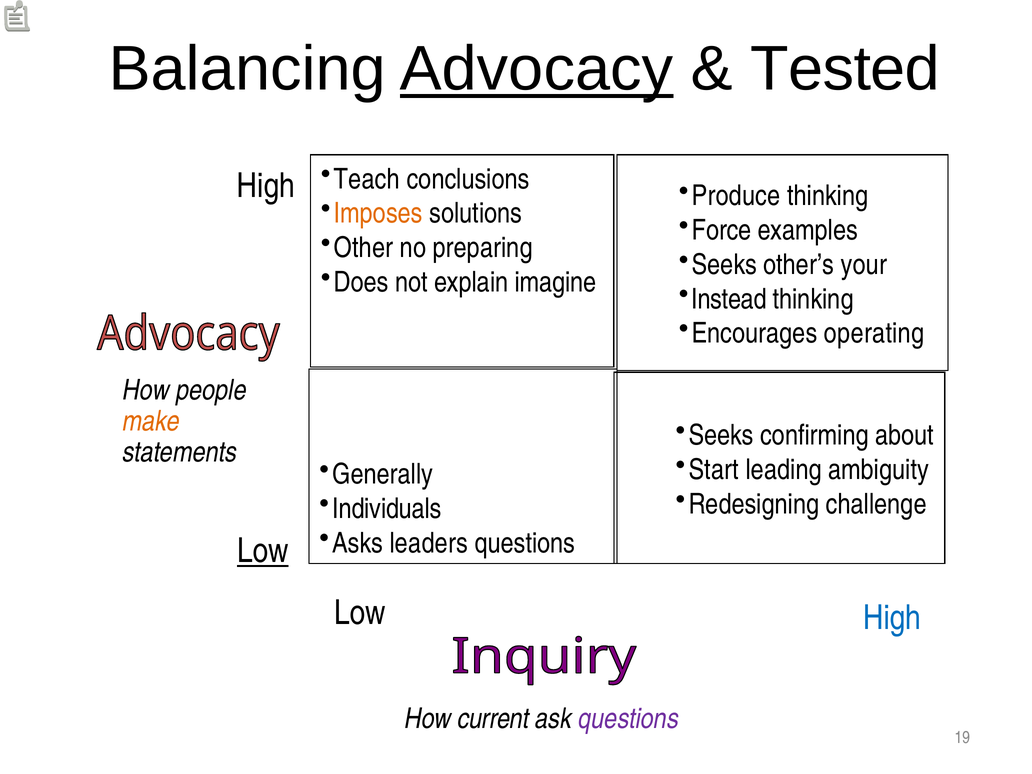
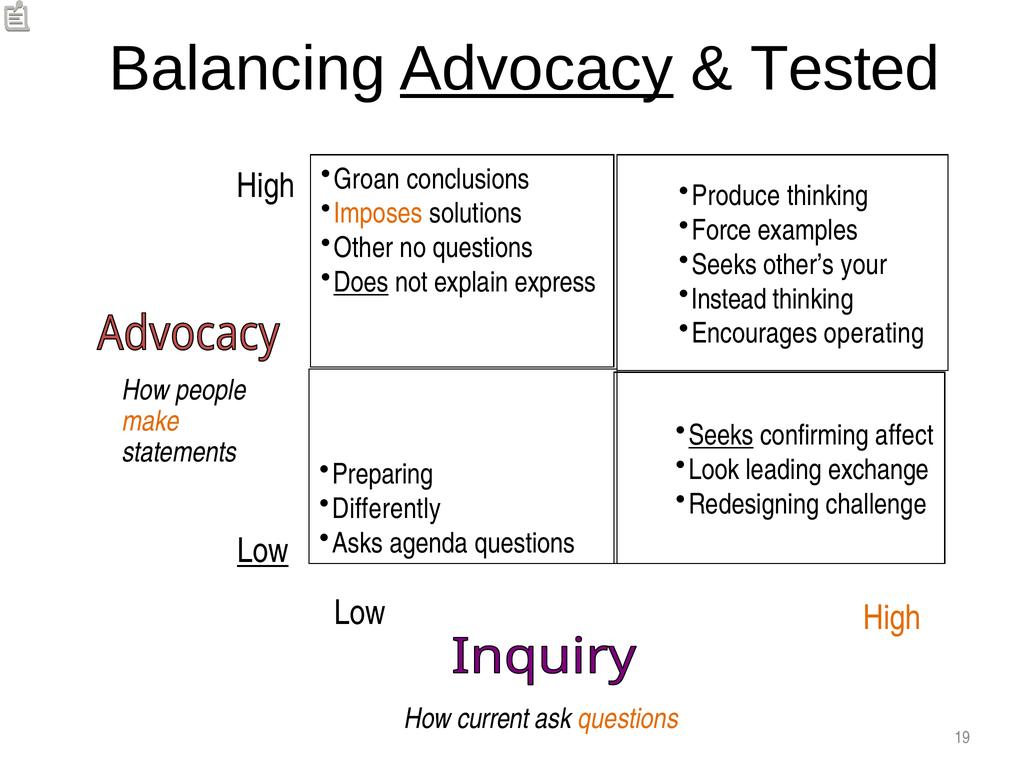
Teach: Teach -> Groan (367, 179)
no preparing: preparing -> questions (483, 248)
Does underline: none -> present (361, 282)
imagine: imagine -> express (556, 282)
Seeks underline: none -> present (721, 436)
about: about -> affect (904, 436)
Start: Start -> Look (714, 470)
ambiguity: ambiguity -> exchange (879, 470)
Generally: Generally -> Preparing (383, 474)
Individuals: Individuals -> Differently (387, 509)
leaders: leaders -> agenda (429, 543)
High colour: blue -> orange (892, 618)
questions colour: purple -> orange (629, 719)
